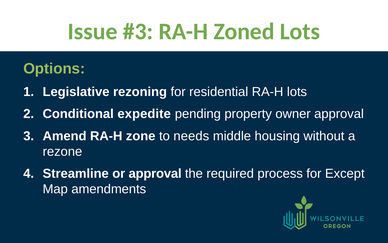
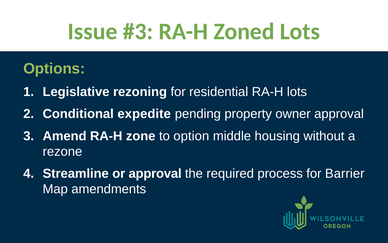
needs: needs -> option (191, 136)
Except: Except -> Barrier (345, 173)
